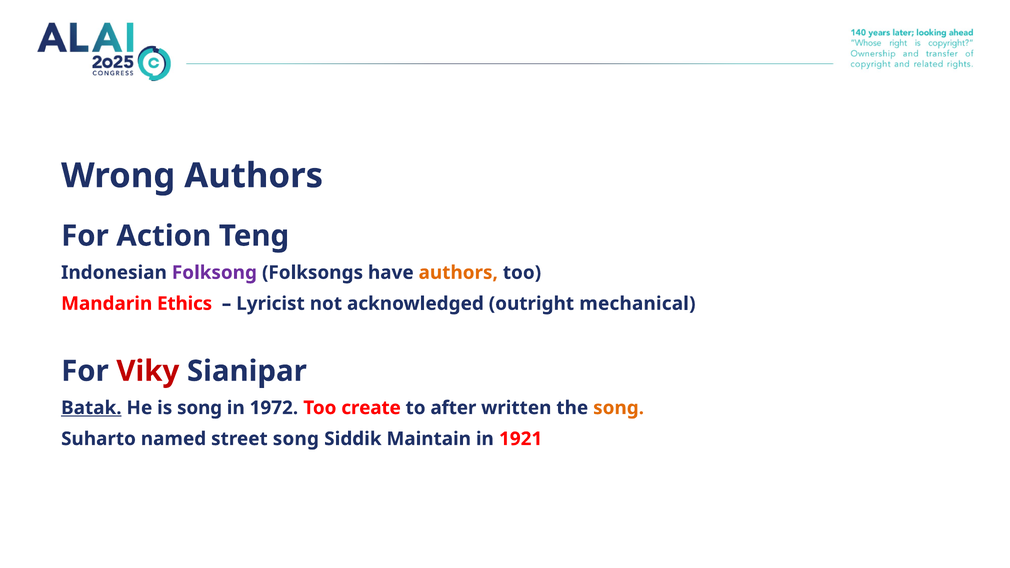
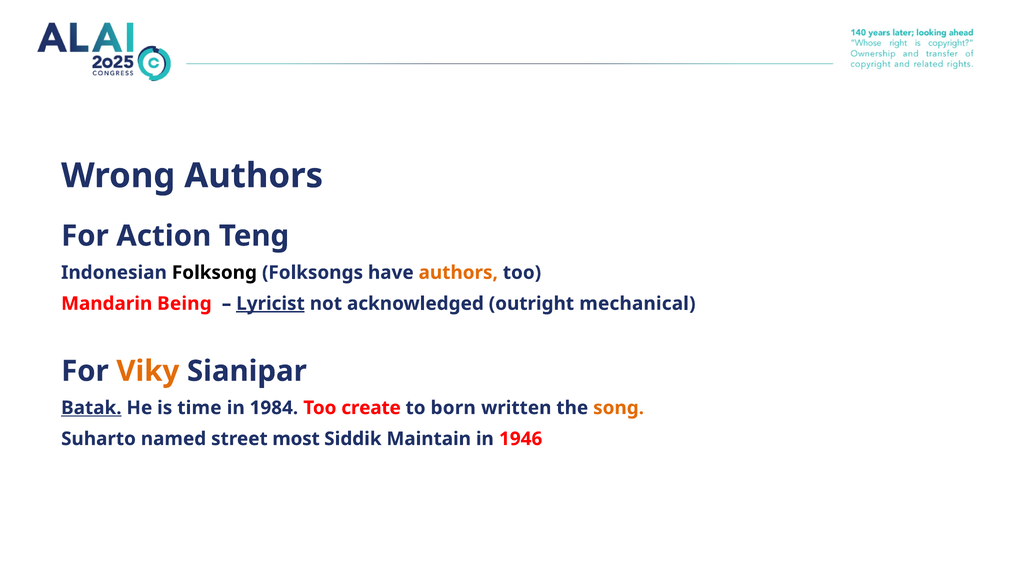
Folksong colour: purple -> black (214, 273)
Ethics: Ethics -> Being (184, 304)
Lyricist underline: none -> present (270, 304)
Viky colour: red -> orange (148, 371)
is song: song -> time (199, 408)
1972: 1972 -> 1984 (274, 408)
after: after -> born (453, 408)
street song: song -> most (296, 439)
1921: 1921 -> 1946 (521, 439)
